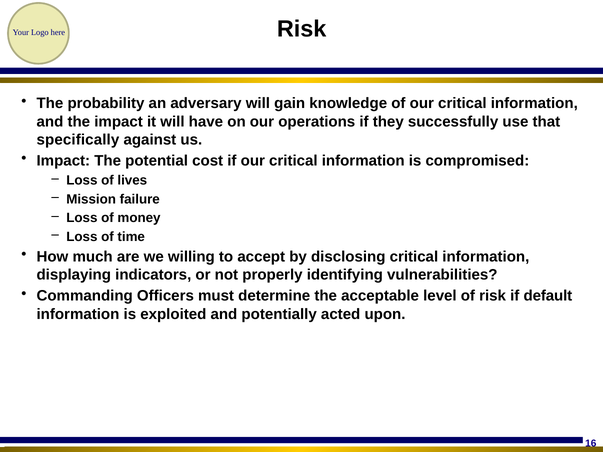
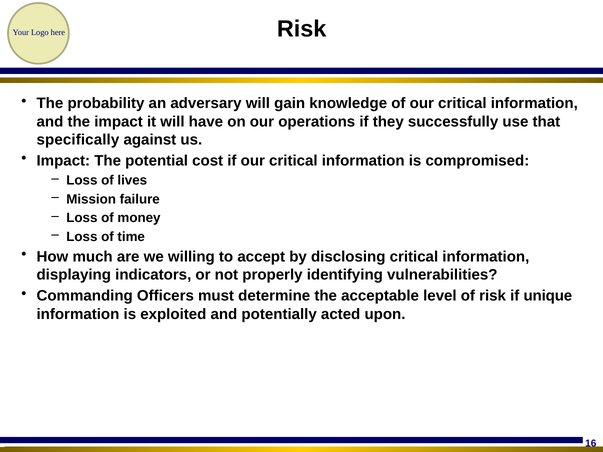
default: default -> unique (548, 296)
